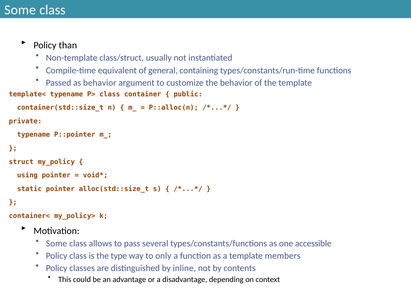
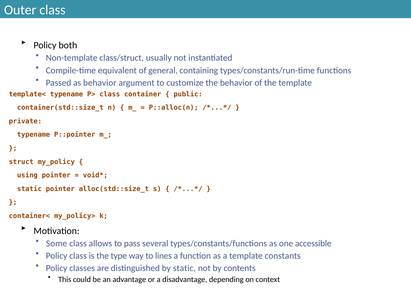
Some: Some -> Outer (20, 10)
than: than -> both (68, 45)
only: only -> lines (163, 256)
members: members -> constants (283, 256)
by inline: inline -> static (184, 269)
